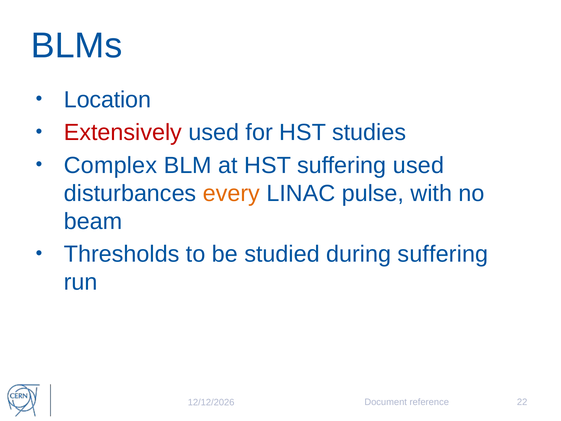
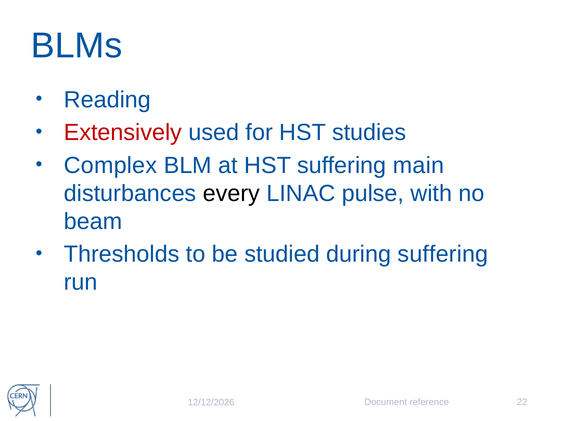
Location: Location -> Reading (107, 100)
suffering used: used -> main (419, 165)
every colour: orange -> black (231, 193)
